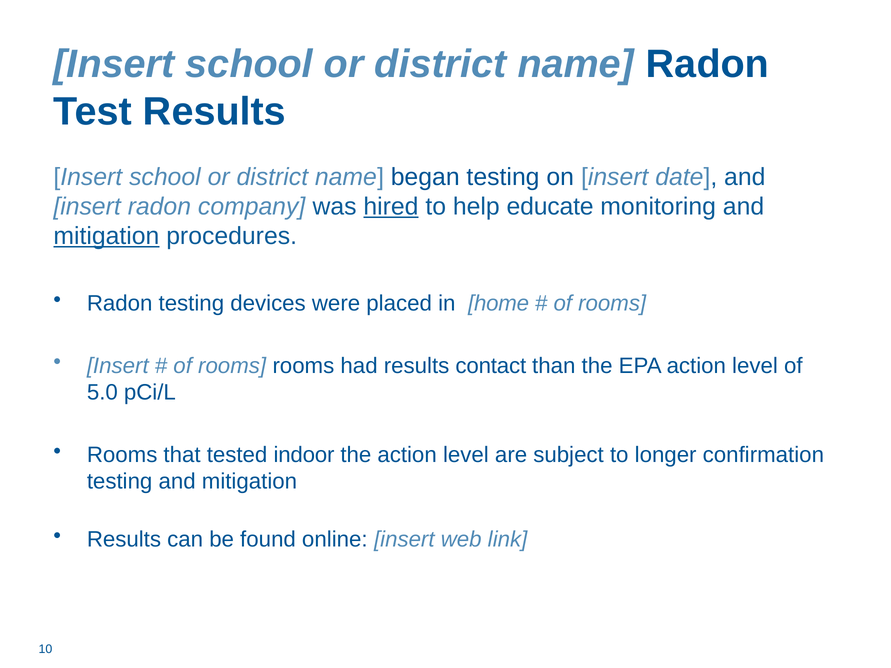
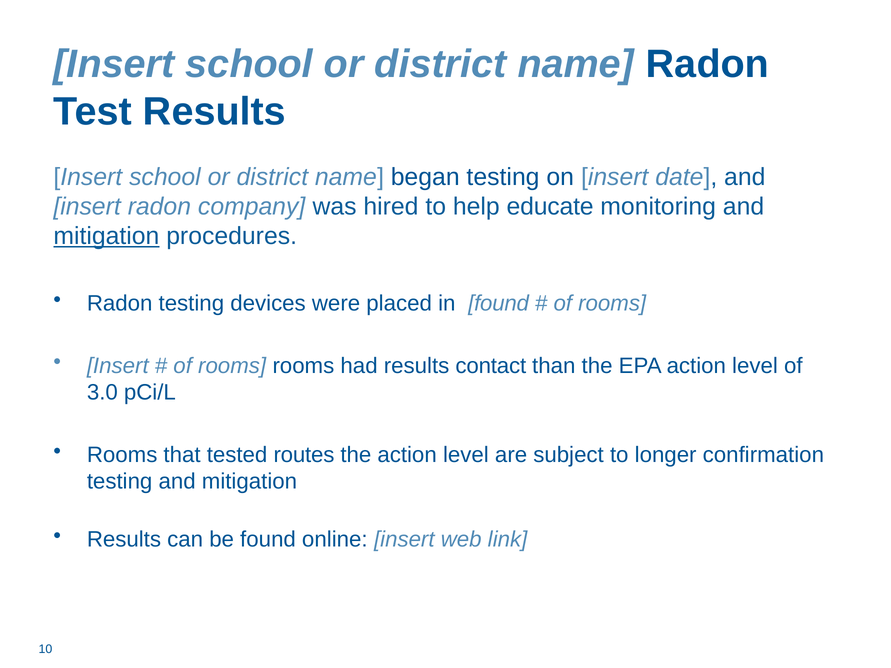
hired underline: present -> none (391, 207)
in home: home -> found (499, 304)
5.0: 5.0 -> 3.0 (102, 393)
indoor: indoor -> routes (304, 455)
